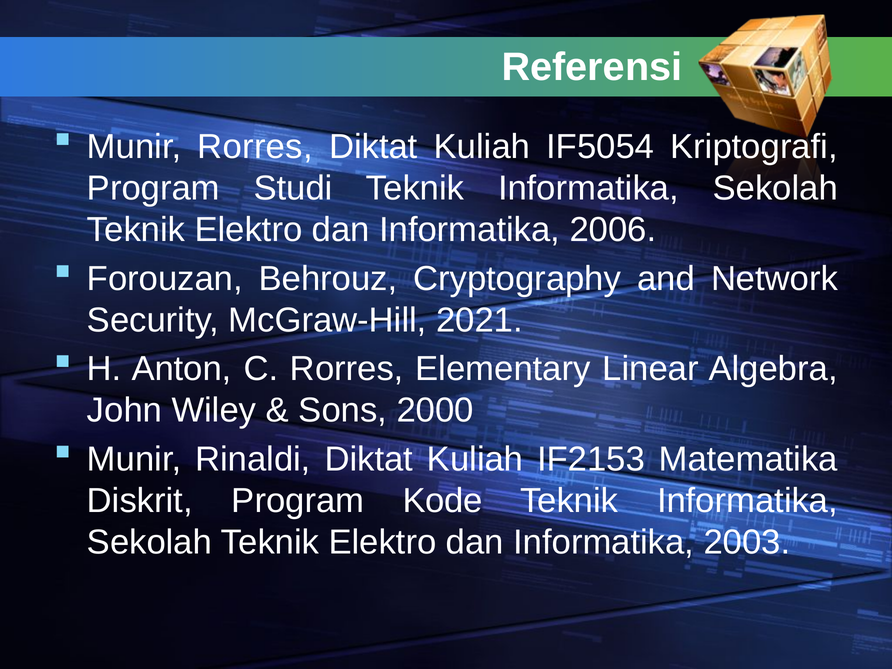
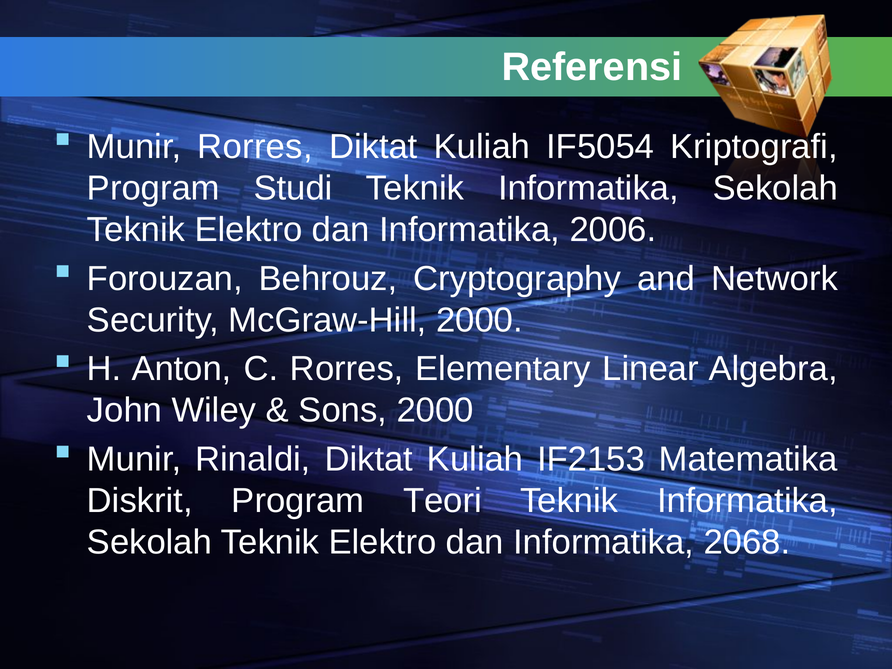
McGraw-Hill 2021: 2021 -> 2000 (479, 320)
Kode: Kode -> Teori (443, 501)
2003: 2003 -> 2068 (747, 542)
